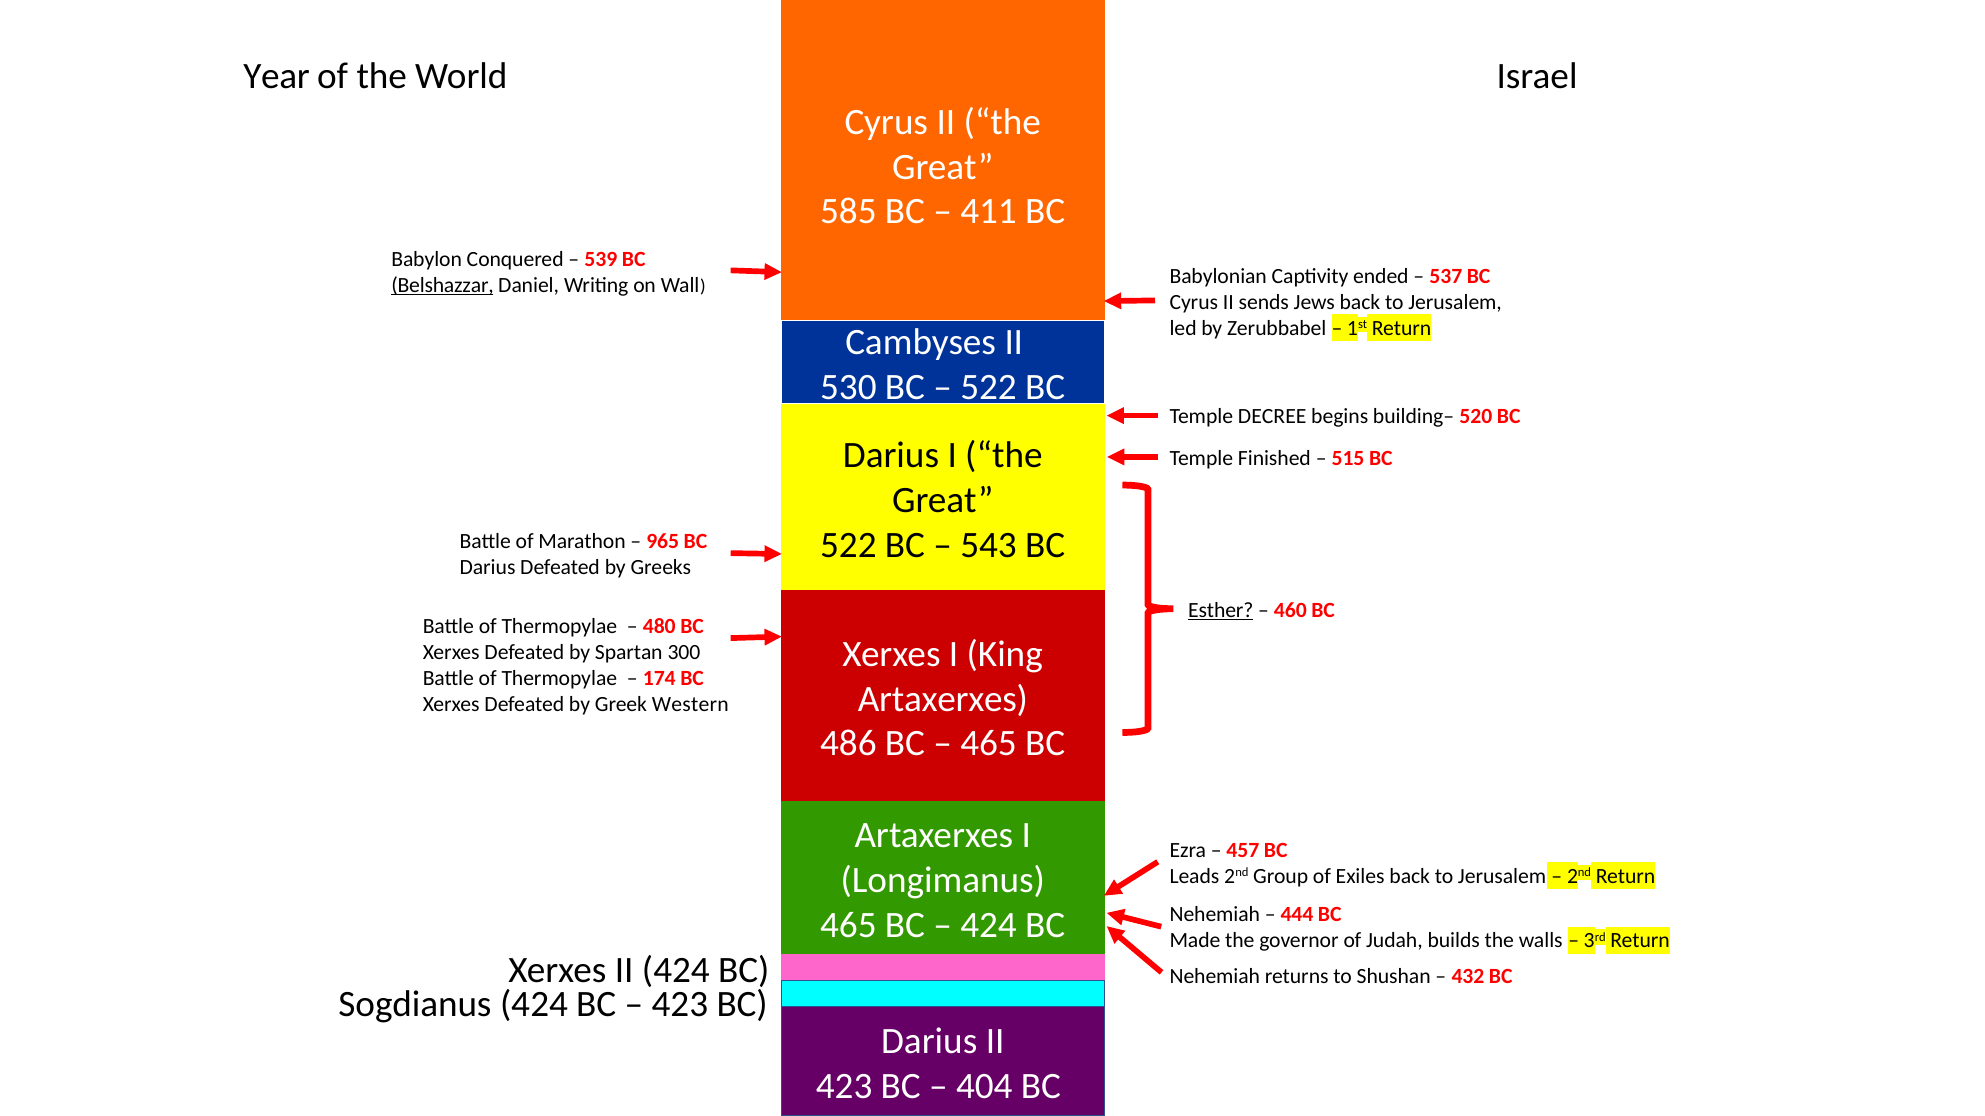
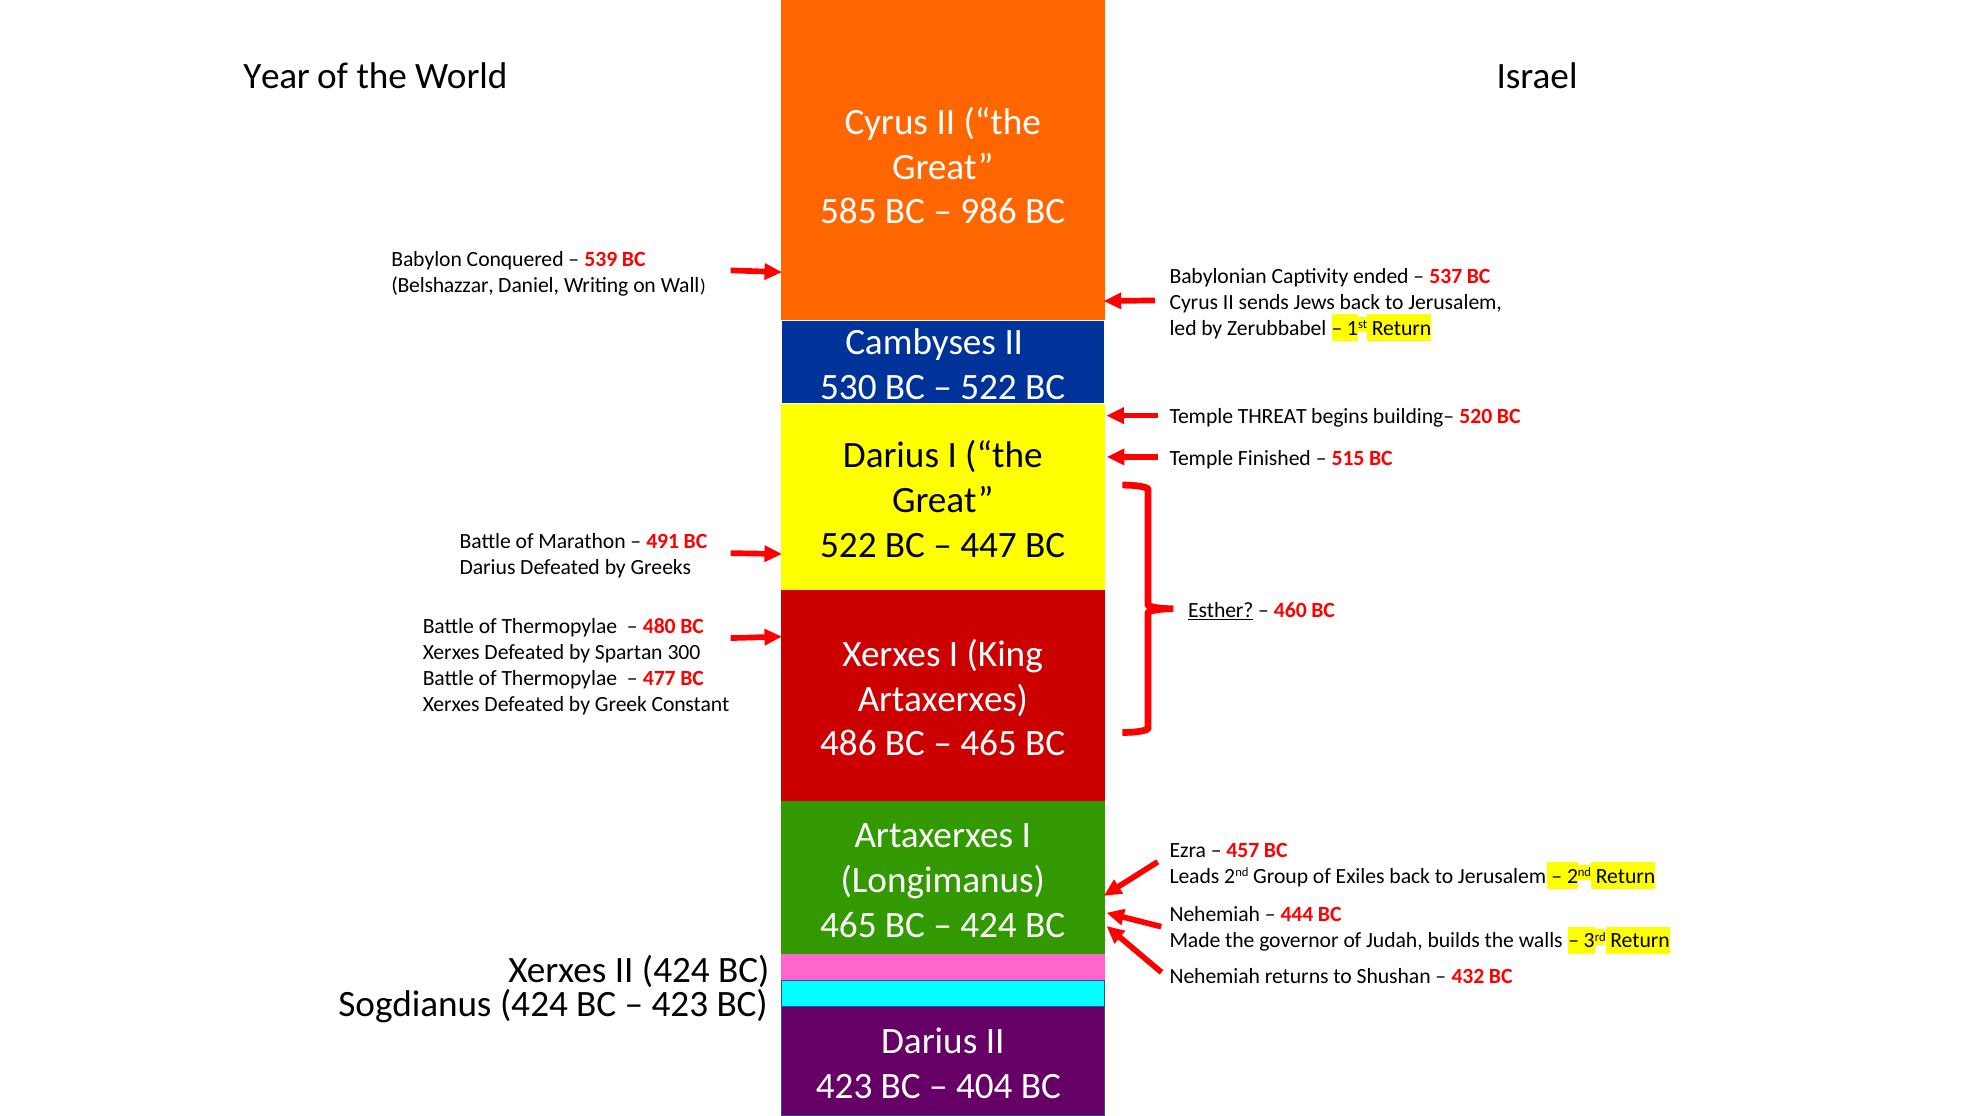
411: 411 -> 986 (989, 211)
Belshazzar underline: present -> none (443, 285)
DECREE: DECREE -> THREAT (1272, 417)
543: 543 -> 447 (989, 545)
965: 965 -> 491 (663, 542)
174: 174 -> 477 (659, 679)
Western: Western -> Constant (691, 705)
